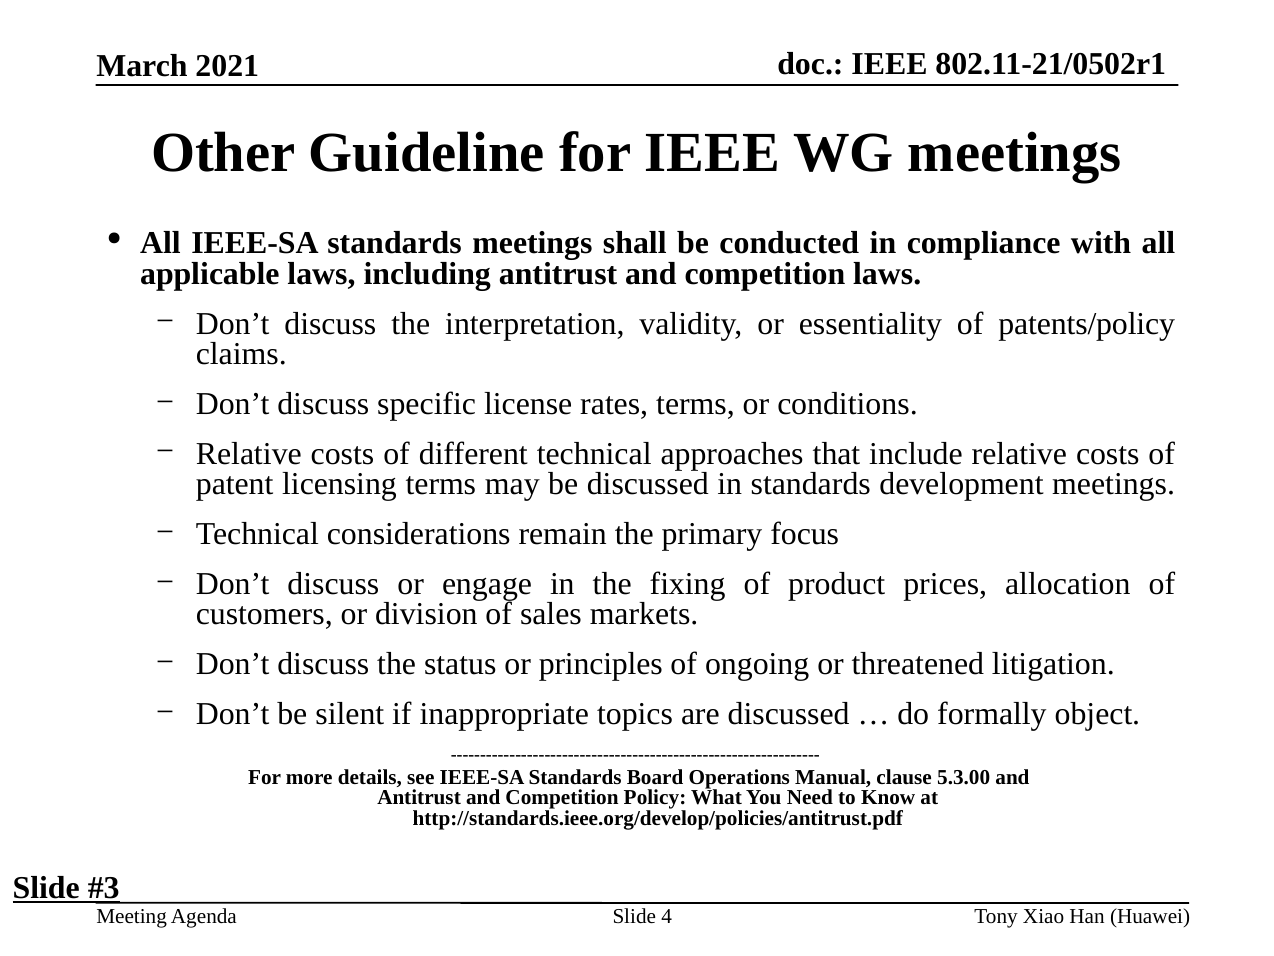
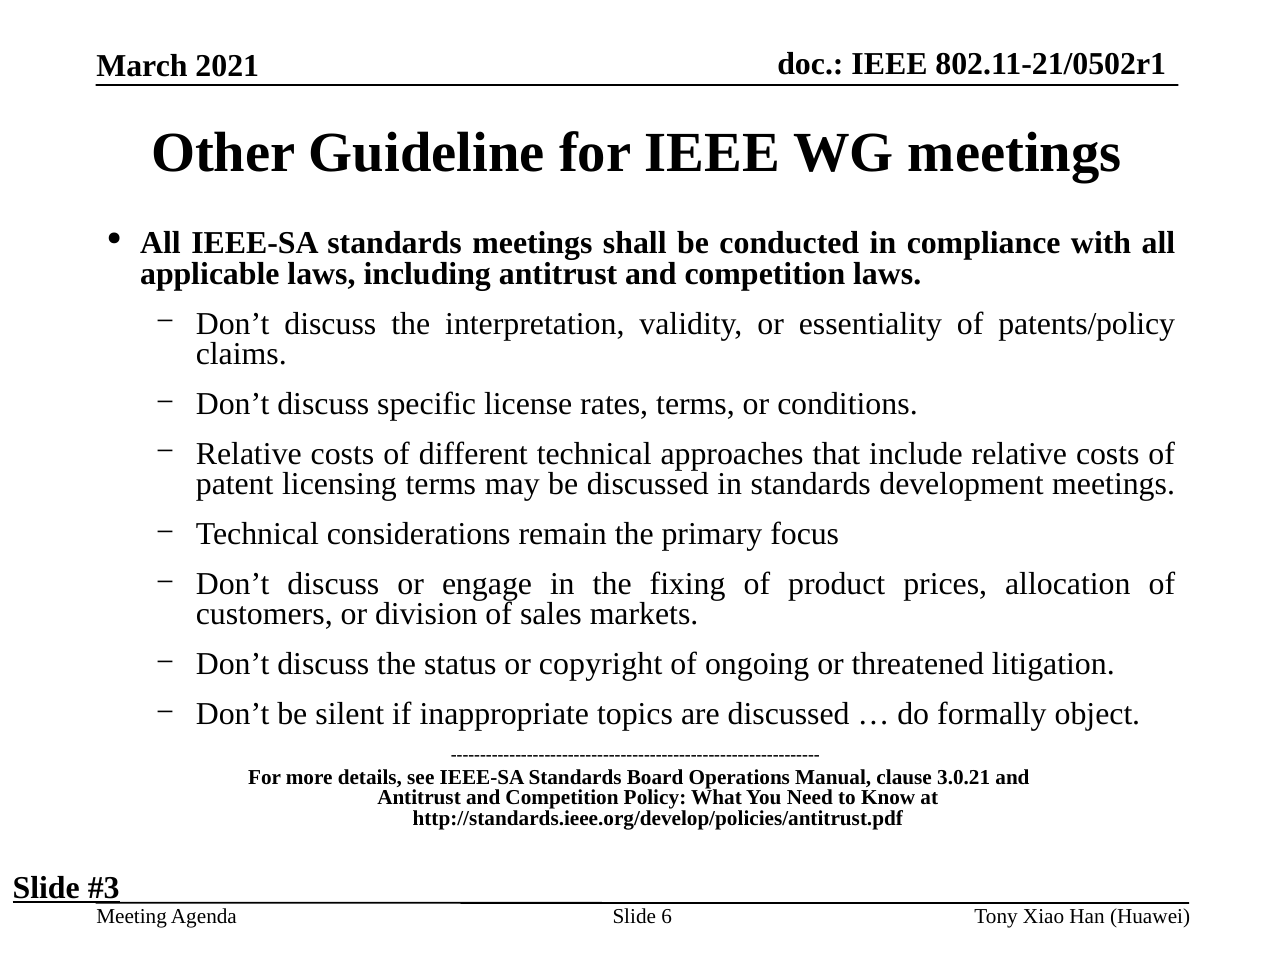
principles: principles -> copyright (601, 664)
5.3.00: 5.3.00 -> 3.0.21 (964, 777)
4: 4 -> 6 (667, 916)
